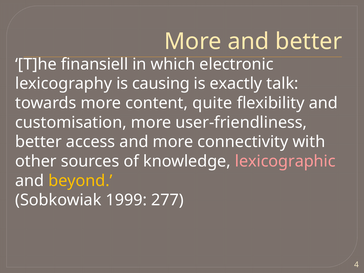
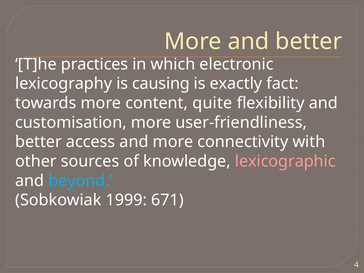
finansiell: finansiell -> practices (95, 64)
talk: talk -> fact (283, 84)
beyond colour: yellow -> light blue (80, 181)
277: 277 -> 671 (167, 200)
